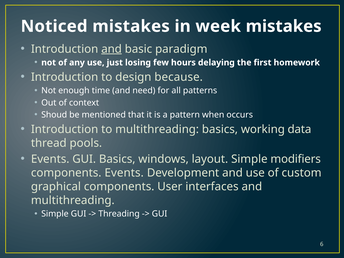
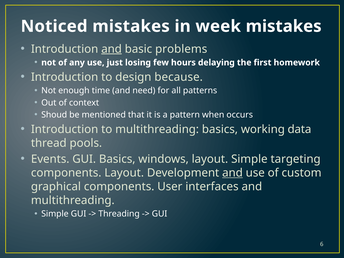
paradigm: paradigm -> problems (181, 49)
modifiers: modifiers -> targeting (296, 159)
components Events: Events -> Layout (124, 173)
and underline: none -> present (232, 173)
